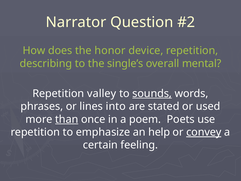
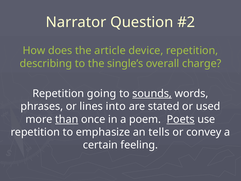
honor: honor -> article (110, 51)
mental: mental -> charge (202, 63)
valley: valley -> going (102, 93)
Poets underline: none -> present (181, 119)
help: help -> tells (159, 132)
convey underline: present -> none (204, 132)
